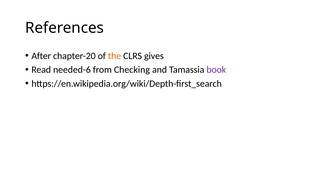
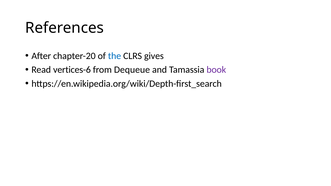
the colour: orange -> blue (115, 56)
needed-6: needed-6 -> vertices-6 (72, 70)
Checking: Checking -> Dequeue (132, 70)
